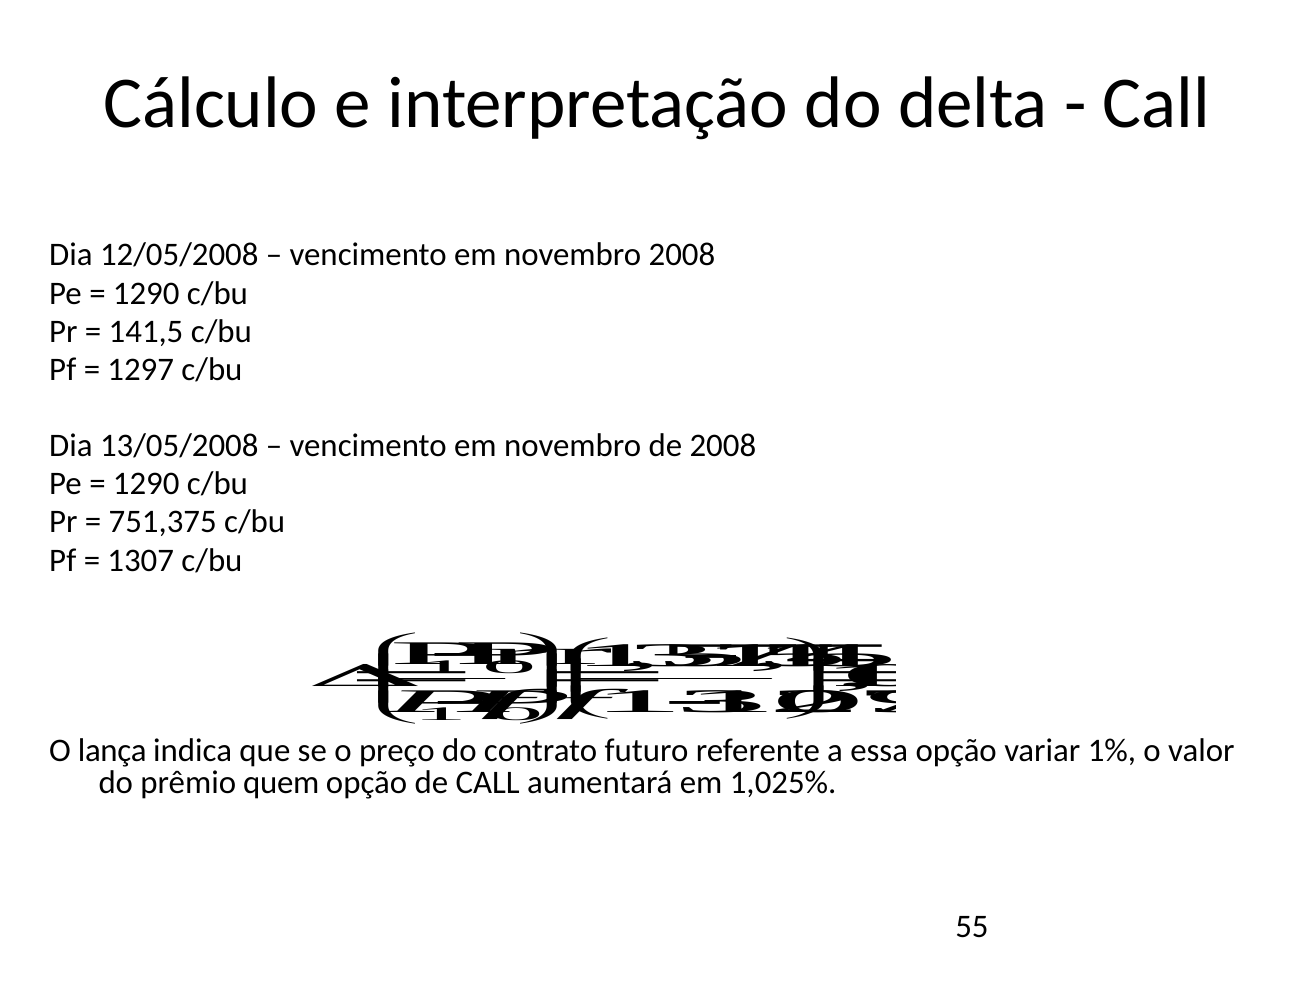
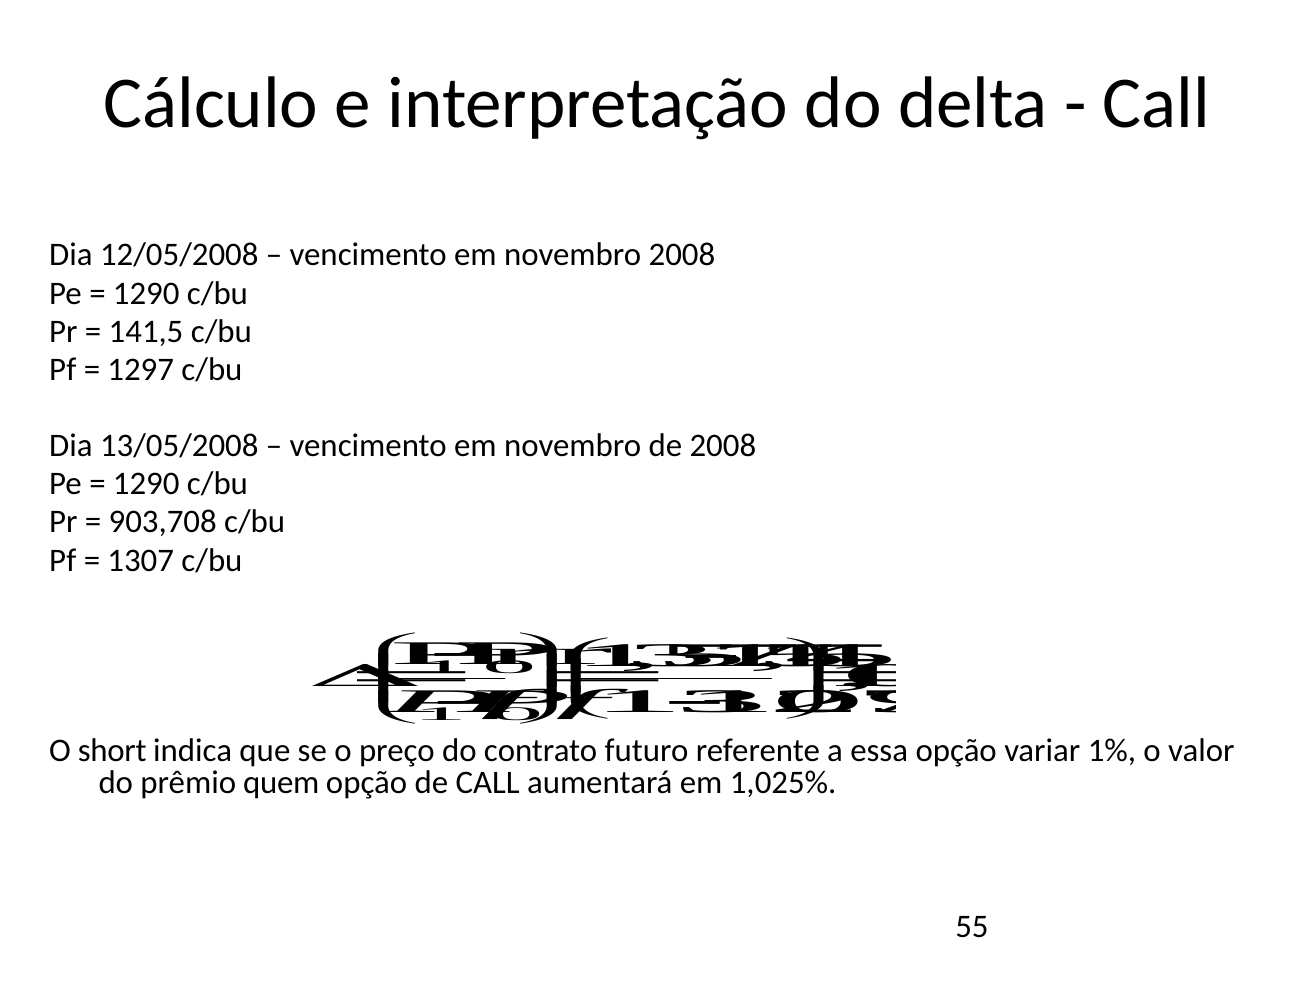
751,375: 751,375 -> 903,708 (163, 522)
lança: lança -> short (112, 751)
